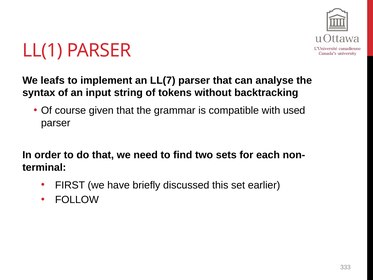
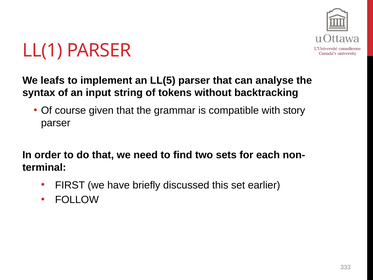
LL(7: LL(7 -> LL(5 (163, 80)
used: used -> story (294, 110)
